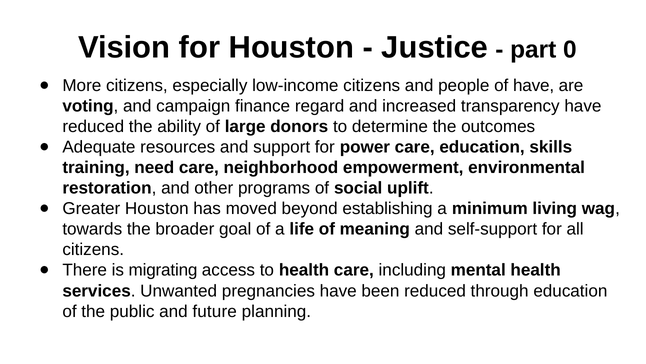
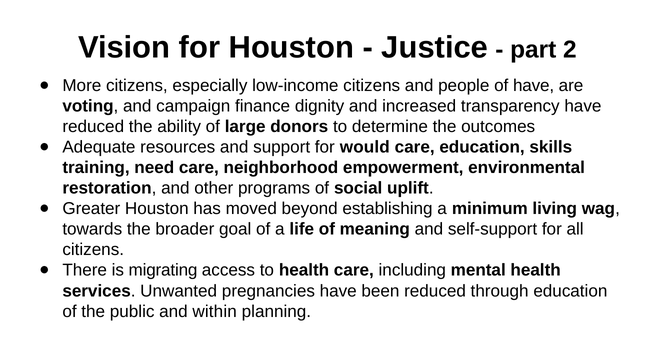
0: 0 -> 2 (570, 50)
regard: regard -> dignity (320, 106)
power: power -> would (365, 147)
future: future -> within (215, 311)
